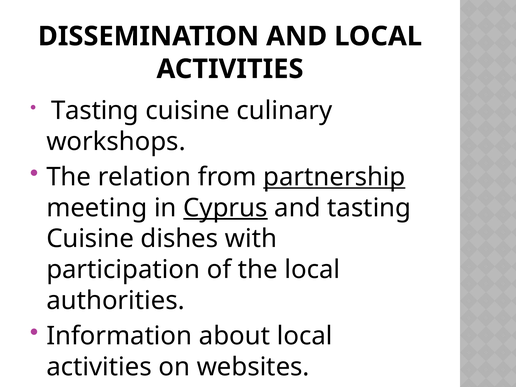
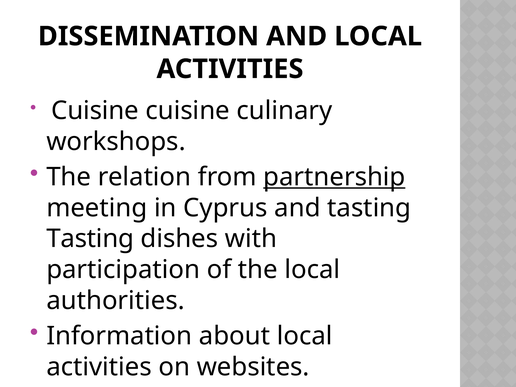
Tasting: Tasting -> Cuisine (95, 111)
Cyprus underline: present -> none (225, 208)
Cuisine: Cuisine -> Tasting (90, 239)
